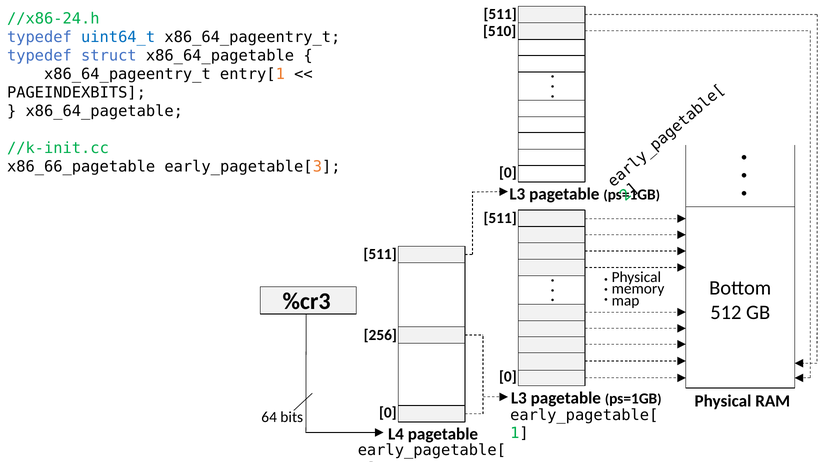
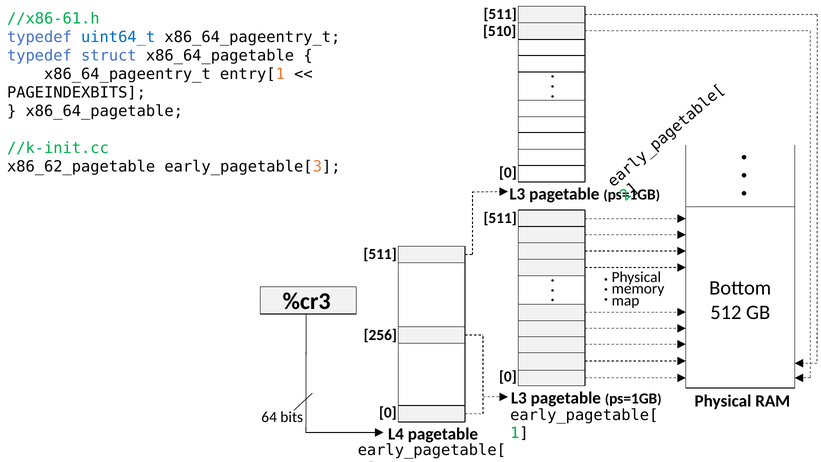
//x86-24.h: //x86-24.h -> //x86-61.h (53, 19)
x86_66_pagetable: x86_66_pagetable -> x86_62_pagetable (81, 166)
